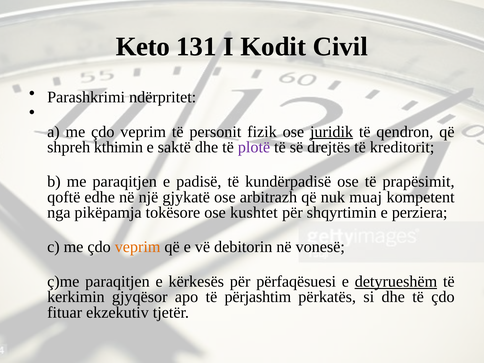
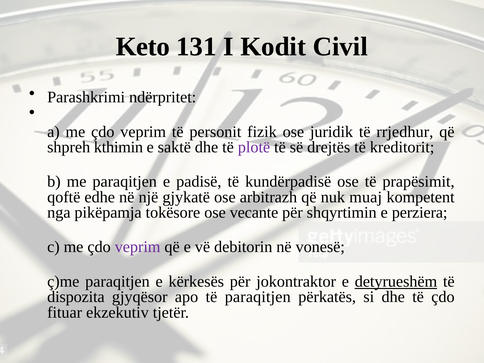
juridik underline: present -> none (332, 132)
qendron: qendron -> rrjedhur (405, 132)
kushtet: kushtet -> vecante (254, 213)
veprim colour: orange -> purple (138, 247)
përfaqësuesi: përfaqësuesi -> jokontraktor (296, 281)
kerkimin: kerkimin -> dispozita (76, 297)
të përjashtim: përjashtim -> paraqitjen (258, 297)
